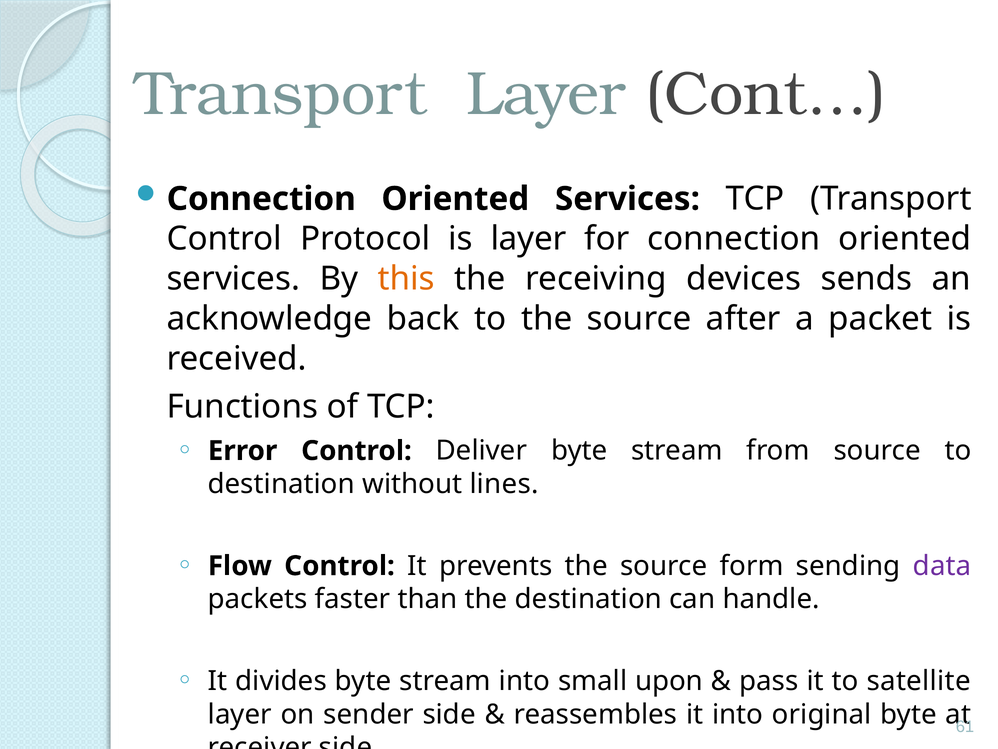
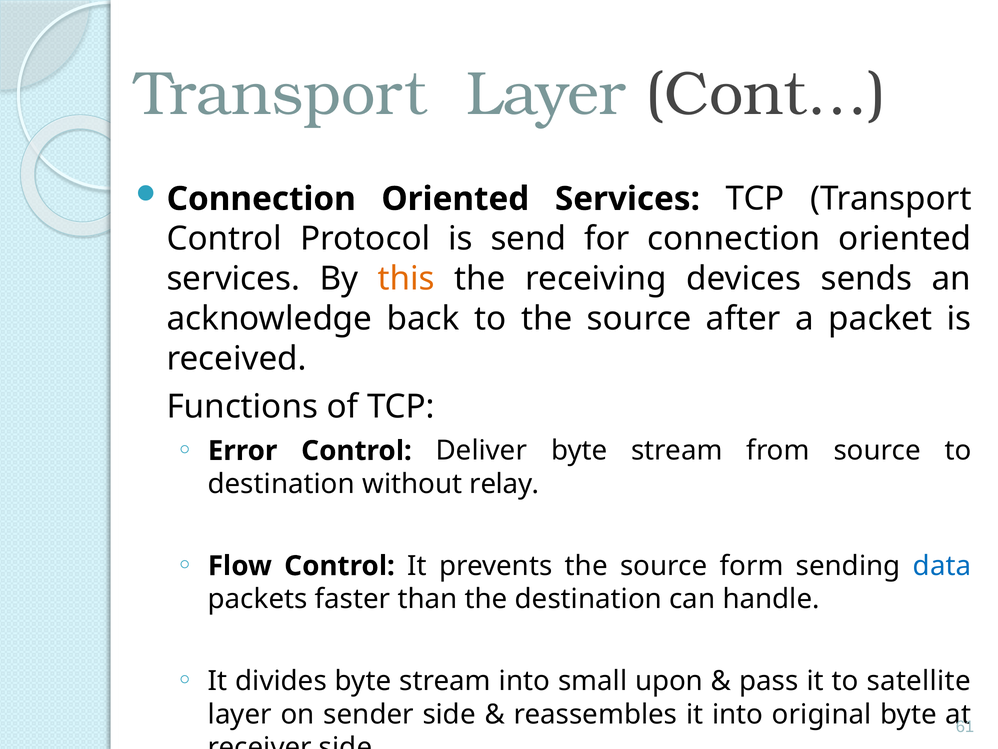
is layer: layer -> send (528, 239)
lines: lines -> relay (504, 484)
data colour: purple -> blue (942, 566)
